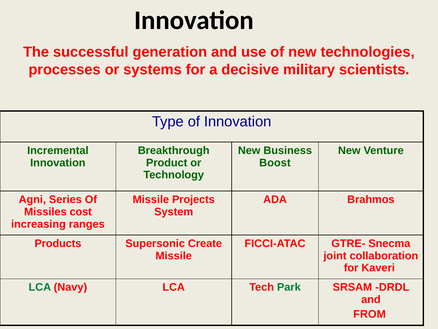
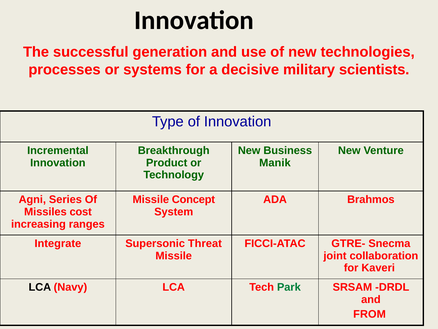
Boost: Boost -> Manik (275, 163)
Projects: Projects -> Concept (193, 199)
Products: Products -> Integrate (58, 243)
Create: Create -> Threat (205, 243)
LCA colour: green -> black (40, 287)
